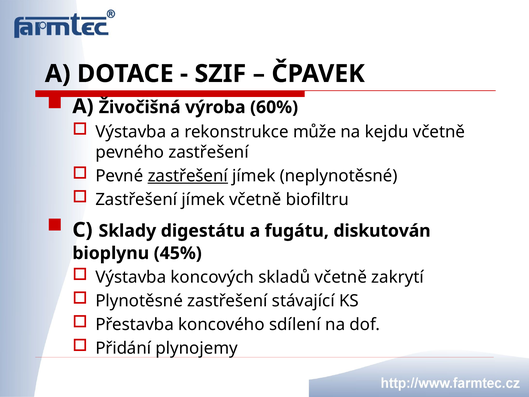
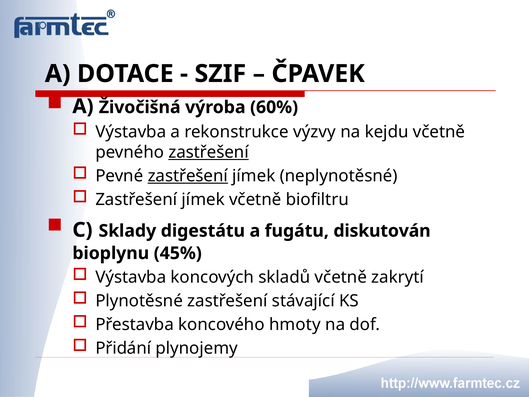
může: může -> výzvy (314, 132)
zastřešení underline: none -> present (209, 152)
sdílení: sdílení -> hmoty (295, 324)
